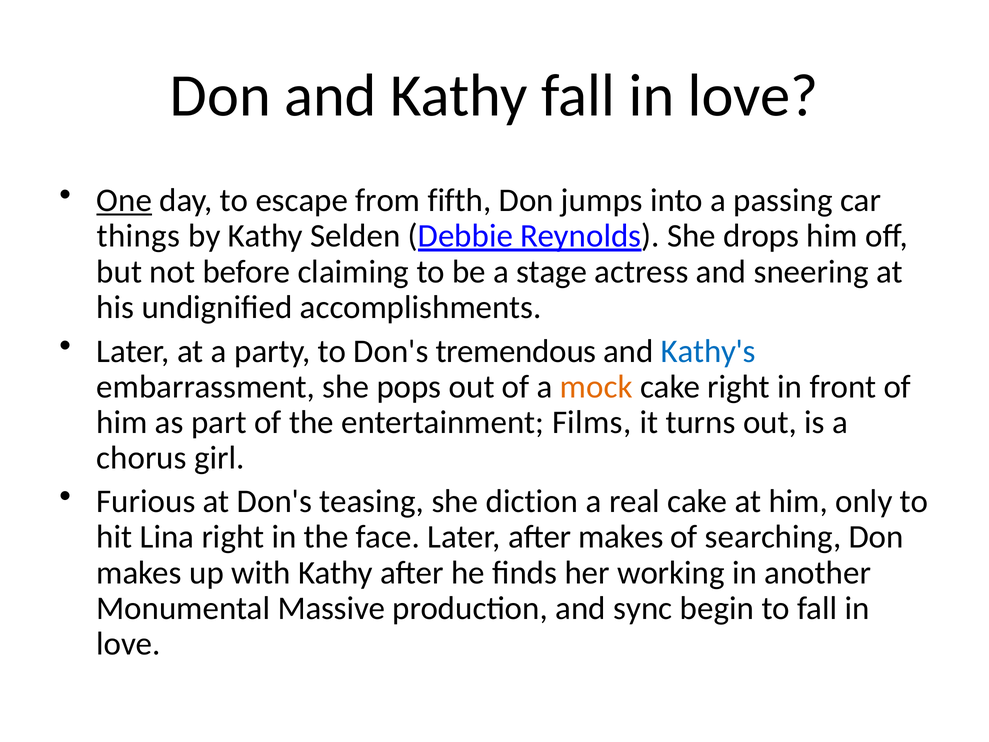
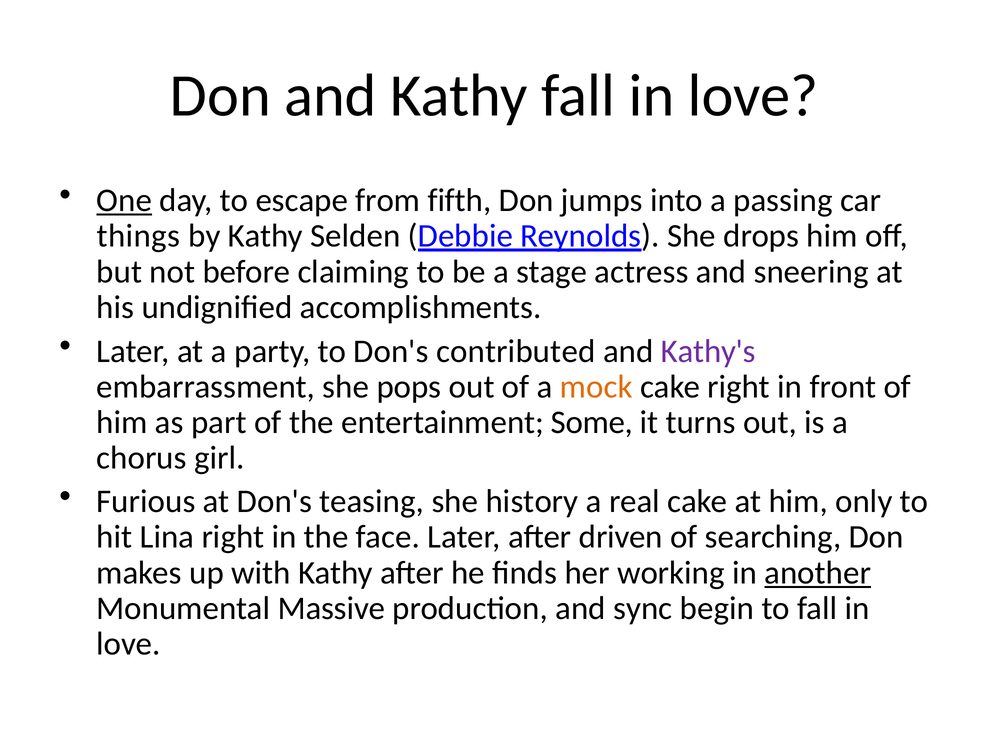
tremendous: tremendous -> contributed (516, 351)
Kathy's colour: blue -> purple (708, 351)
Films: Films -> Some (592, 422)
diction: diction -> history (532, 501)
after makes: makes -> driven (621, 537)
another underline: none -> present (818, 572)
